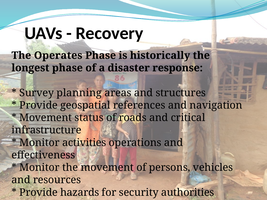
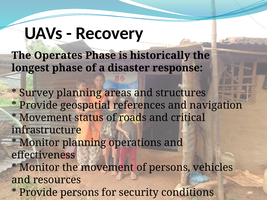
Monitor activities: activities -> planning (84, 143)
Provide hazards: hazards -> persons (80, 193)
authorities: authorities -> conditions (188, 193)
